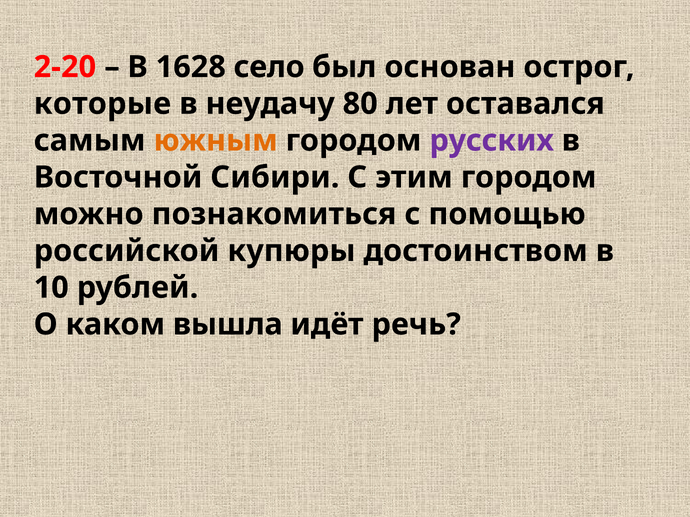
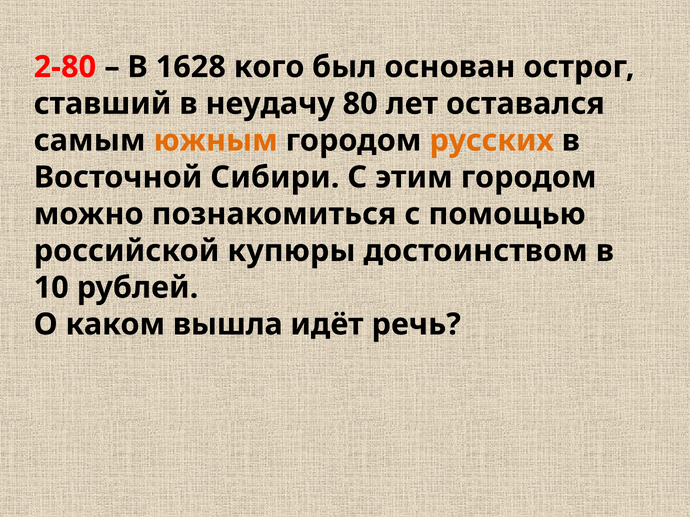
2-20: 2-20 -> 2-80 (65, 67)
село: село -> кого (269, 67)
которые: которые -> ставший (103, 104)
русских colour: purple -> orange (492, 141)
